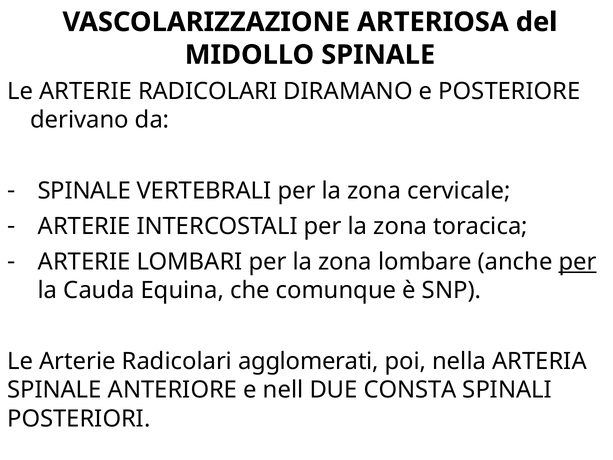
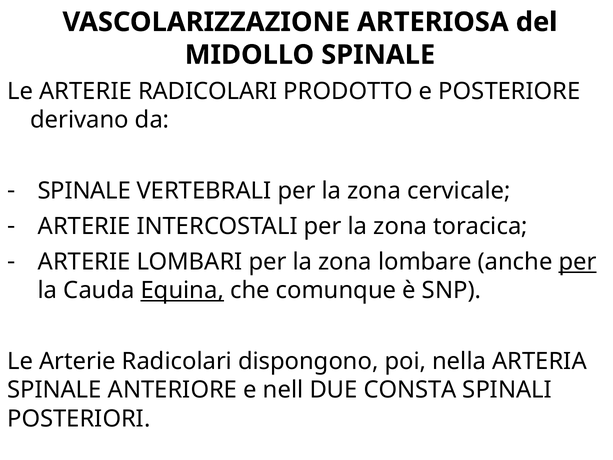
DIRAMANO: DIRAMANO -> PRODOTTO (348, 91)
Equina underline: none -> present (182, 290)
agglomerati: agglomerati -> dispongono (308, 361)
